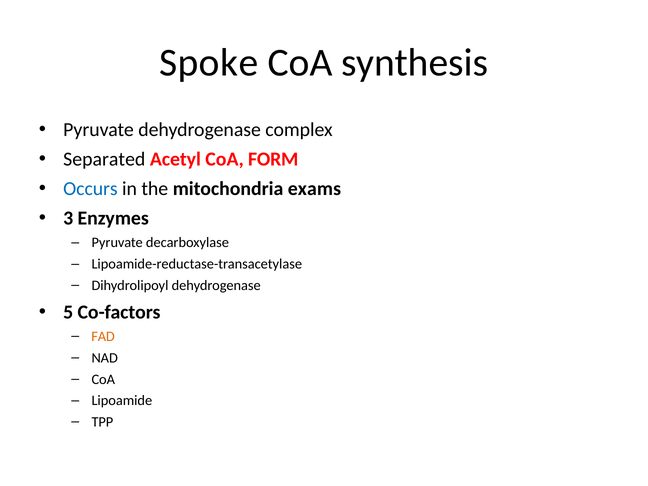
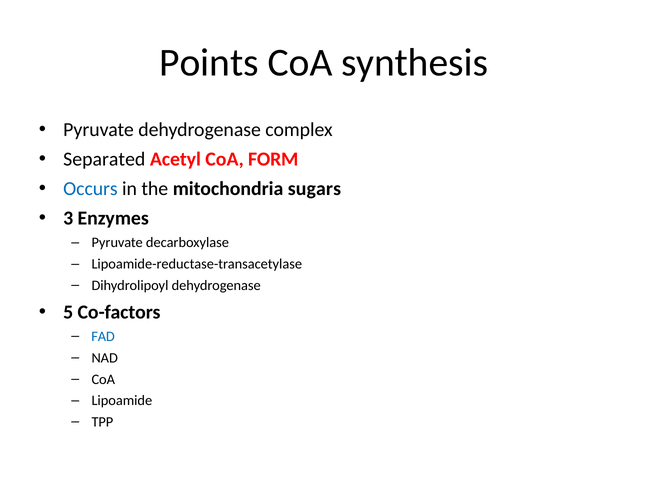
Spoke: Spoke -> Points (209, 63)
exams: exams -> sugars (314, 189)
FAD colour: orange -> blue (103, 336)
